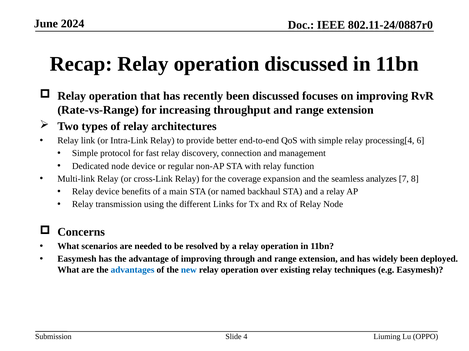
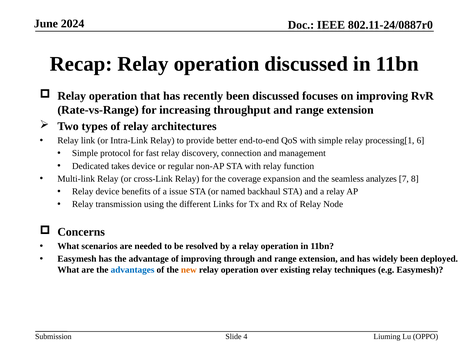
processing[4: processing[4 -> processing[1 (390, 141)
Dedicated node: node -> takes (120, 166)
main: main -> issue (178, 192)
new colour: blue -> orange (189, 270)
